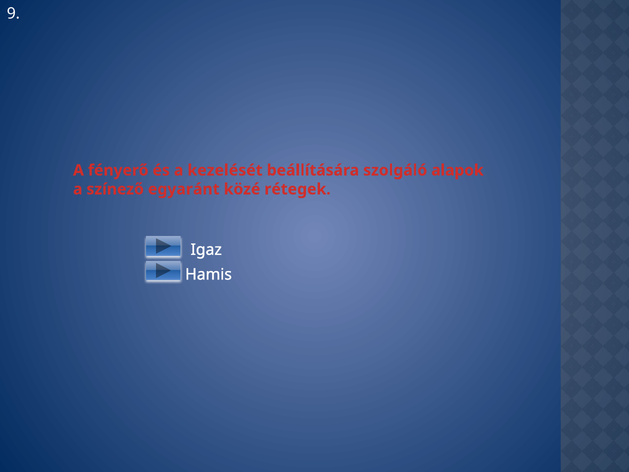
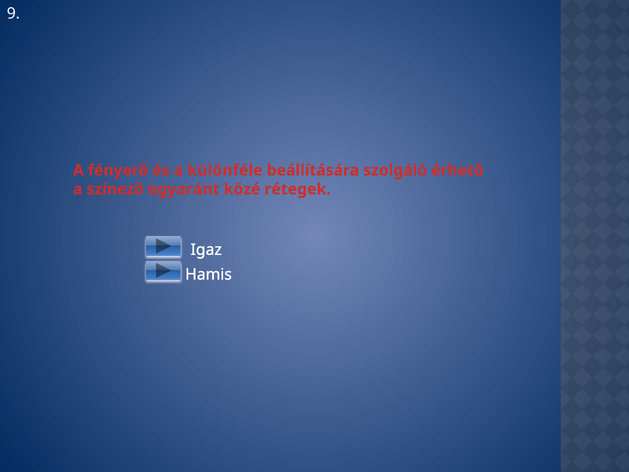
kezelését: kezelését -> különféle (225, 170)
alapok: alapok -> érhető (457, 170)
